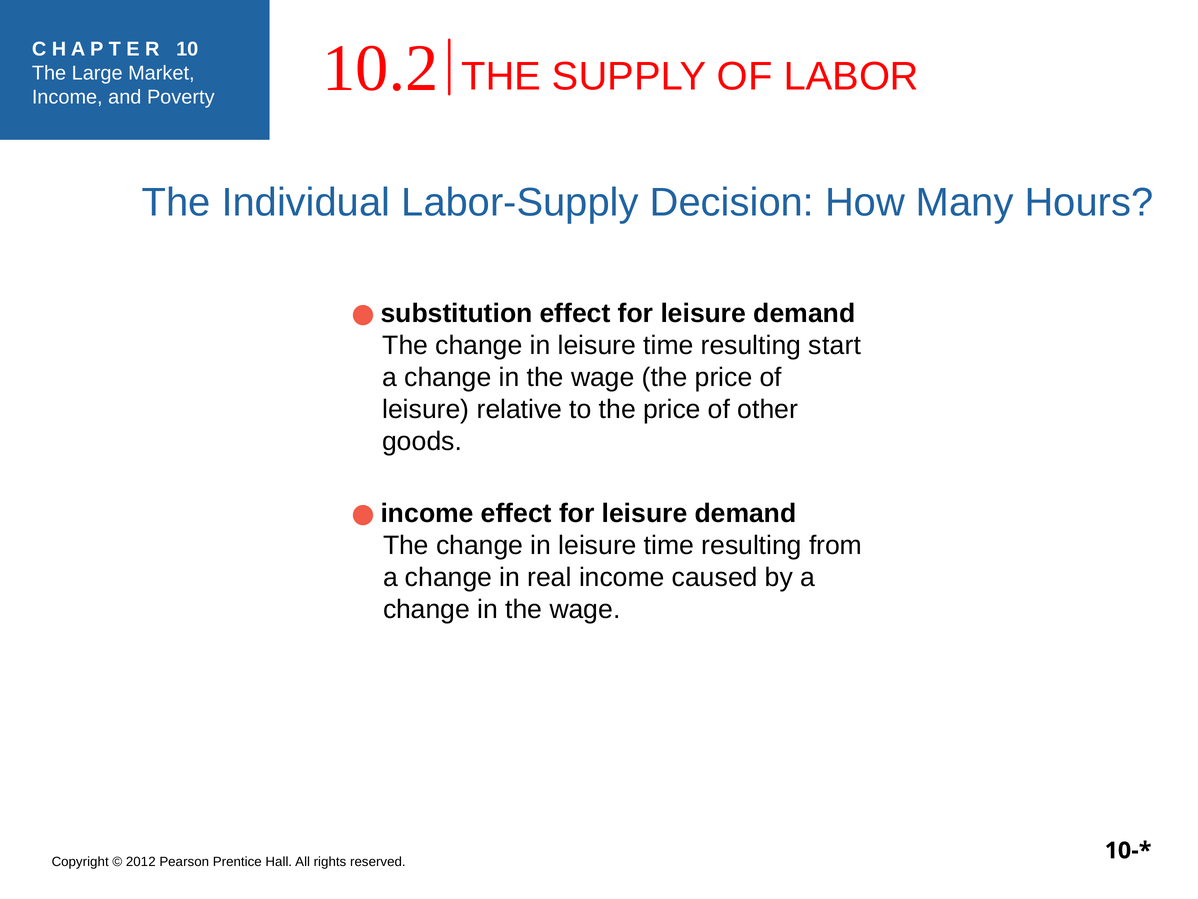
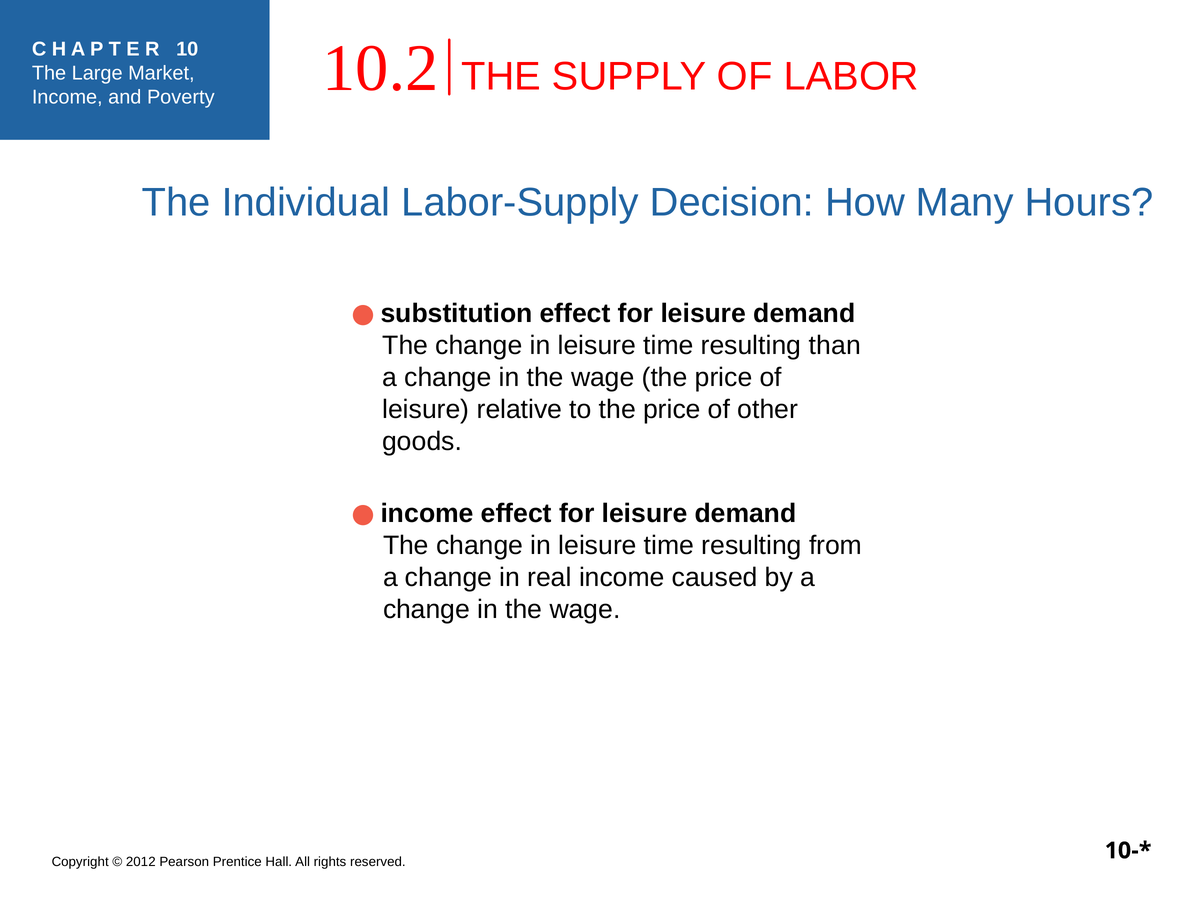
start: start -> than (835, 345)
